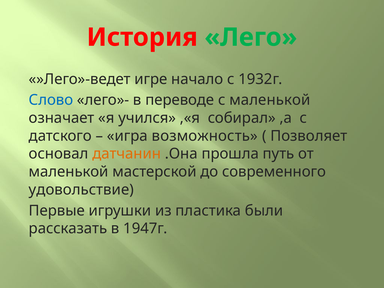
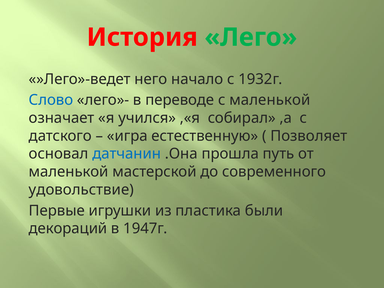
игре: игре -> него (151, 79)
возможность: возможность -> естественную (205, 136)
датчанин colour: orange -> blue (127, 154)
рассказать: рассказать -> декораций (68, 229)
